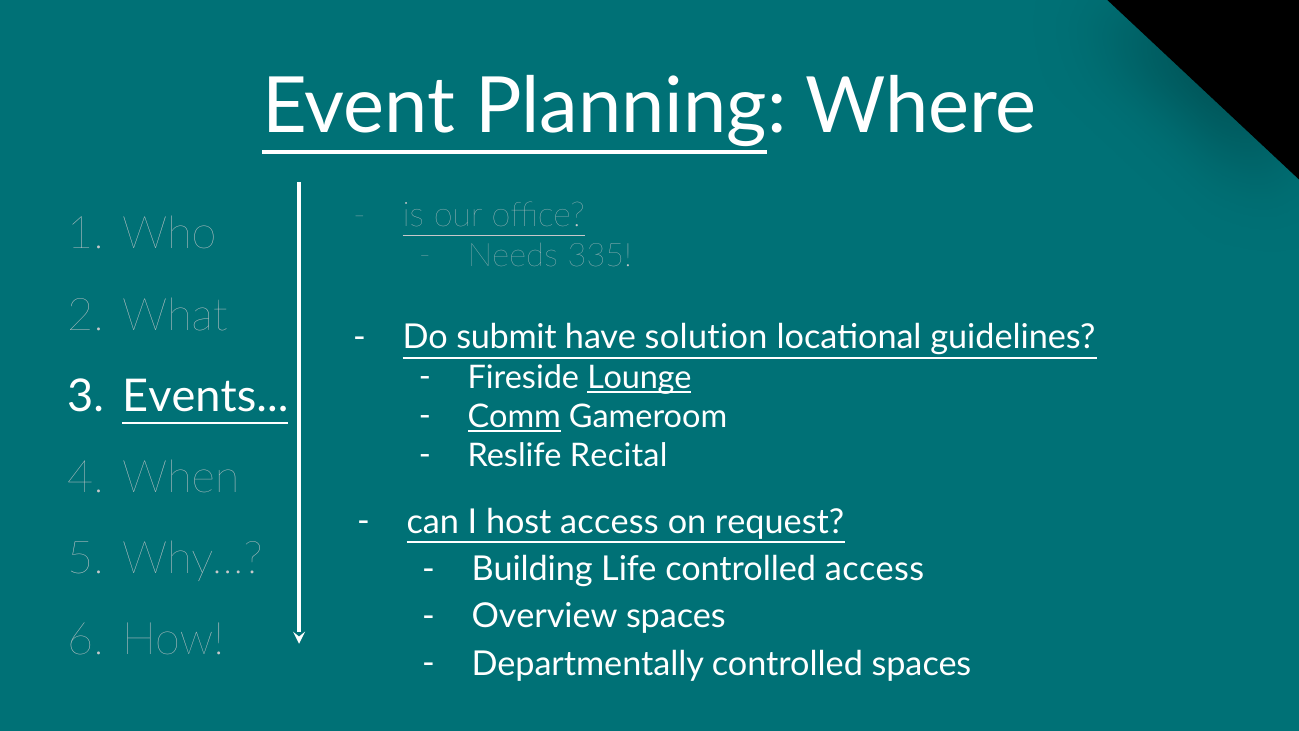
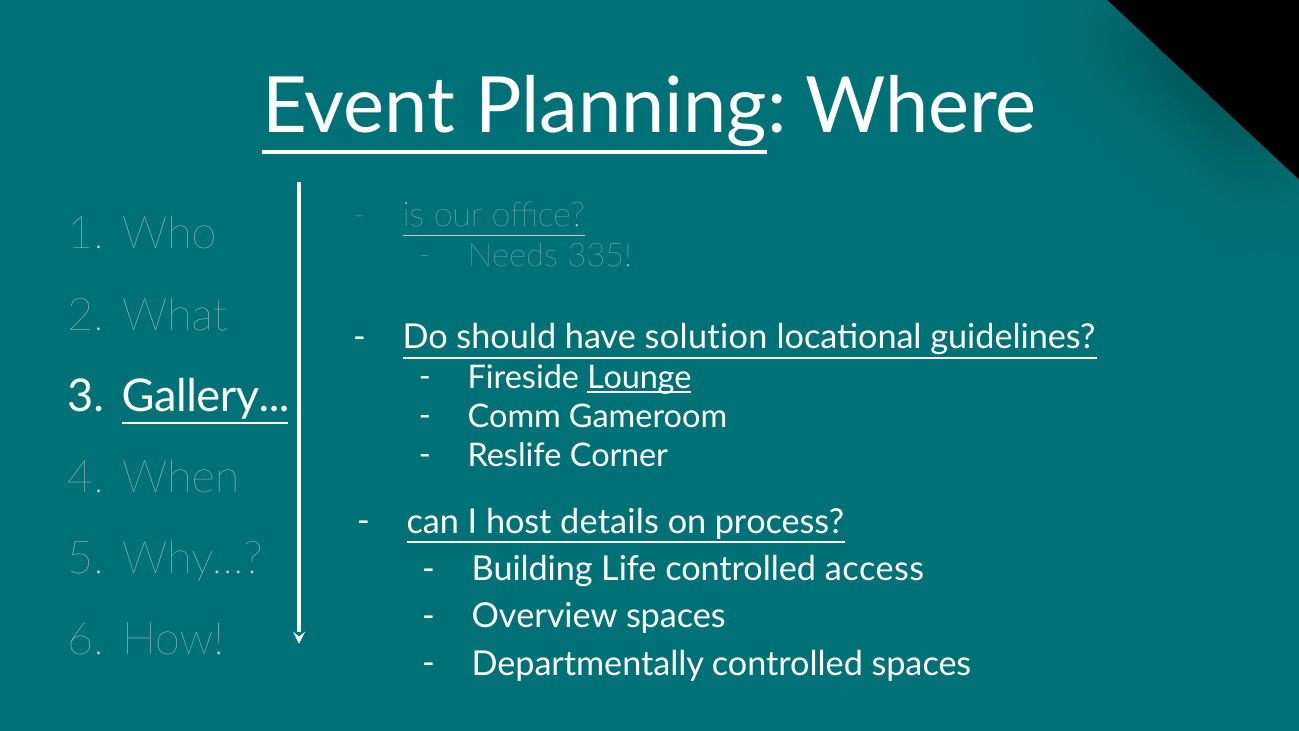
submit: submit -> should (506, 338)
Events: Events -> Gallery (206, 396)
Comm underline: present -> none (514, 416)
Recital: Recital -> Corner (619, 455)
host access: access -> details (610, 522)
request: request -> process (780, 522)
